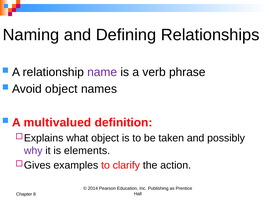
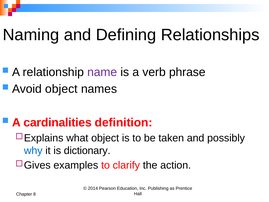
multivalued: multivalued -> cardinalities (58, 122)
why colour: purple -> blue (33, 150)
elements: elements -> dictionary (87, 150)
